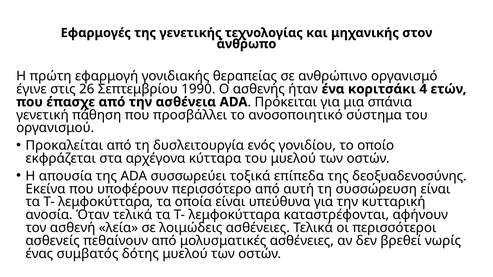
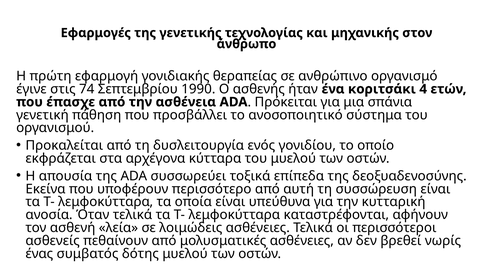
26: 26 -> 74 (87, 89)
